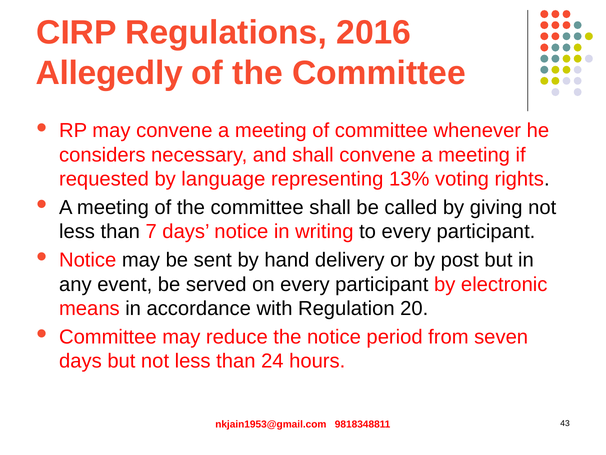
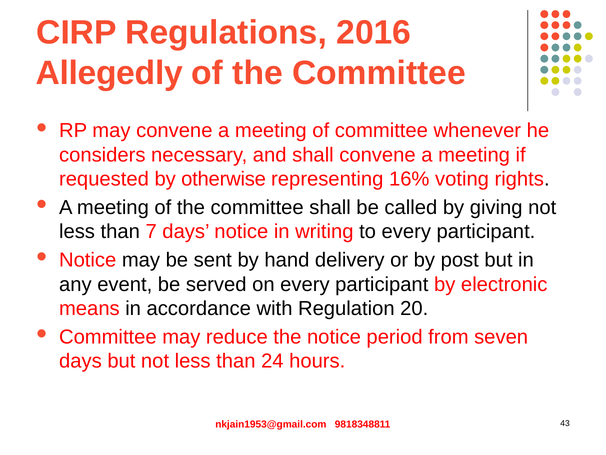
language: language -> otherwise (224, 179)
13%: 13% -> 16% (409, 179)
